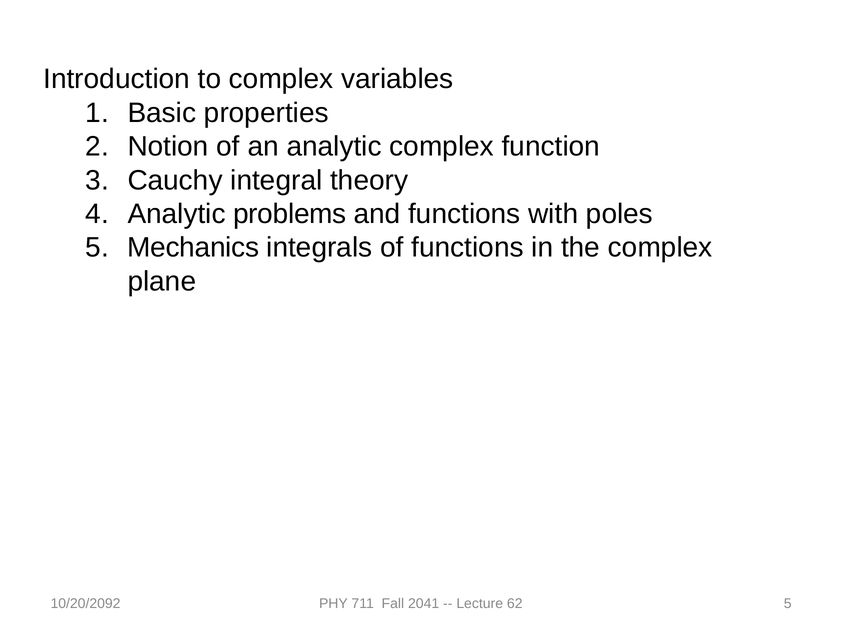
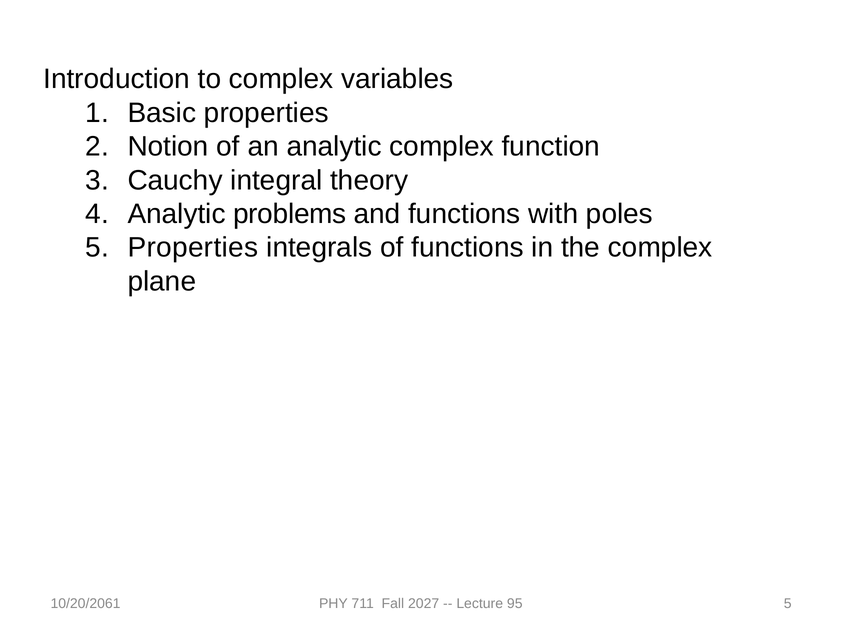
5 Mechanics: Mechanics -> Properties (193, 247)
10/20/2092: 10/20/2092 -> 10/20/2061 (86, 603)
2041: 2041 -> 2027 (424, 603)
62: 62 -> 95 (515, 603)
